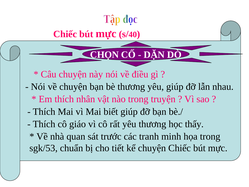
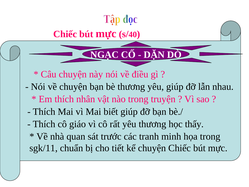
CHỌN: CHỌN -> NGẠC (104, 55)
sgk/53: sgk/53 -> sgk/11 (44, 148)
